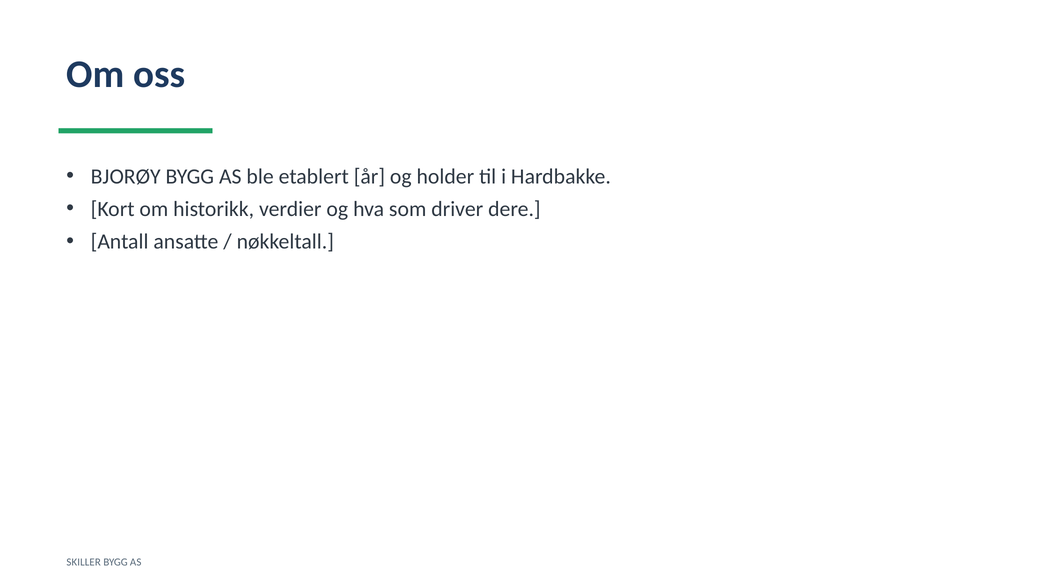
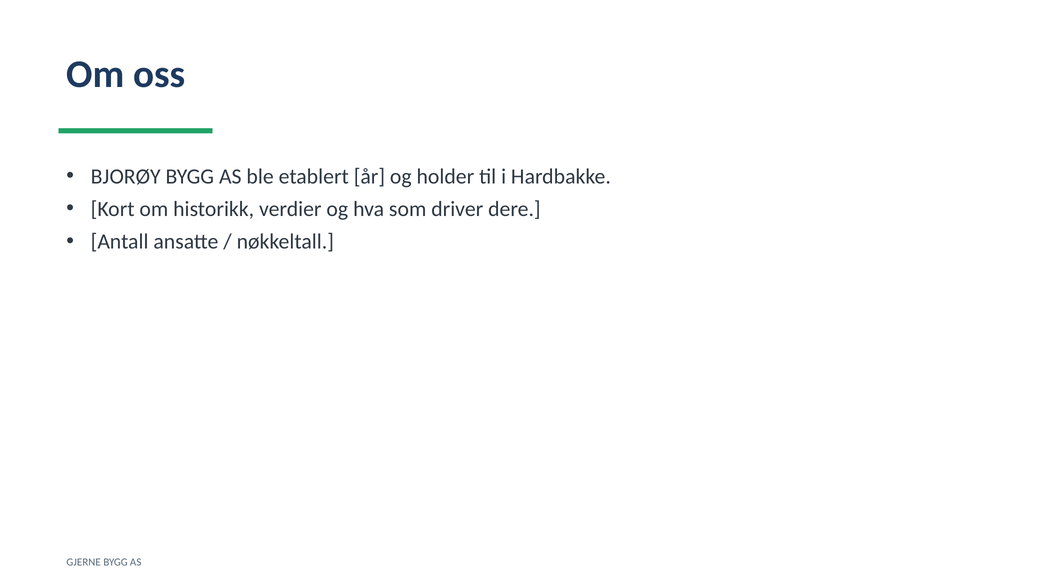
SKILLER: SKILLER -> GJERNE (84, 562)
